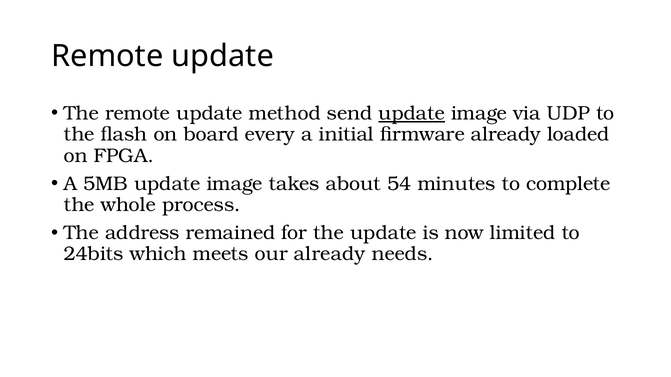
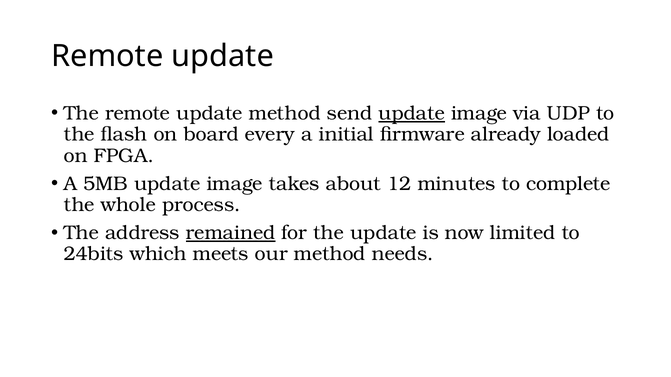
54: 54 -> 12 (399, 184)
remained underline: none -> present (231, 233)
our already: already -> method (330, 254)
